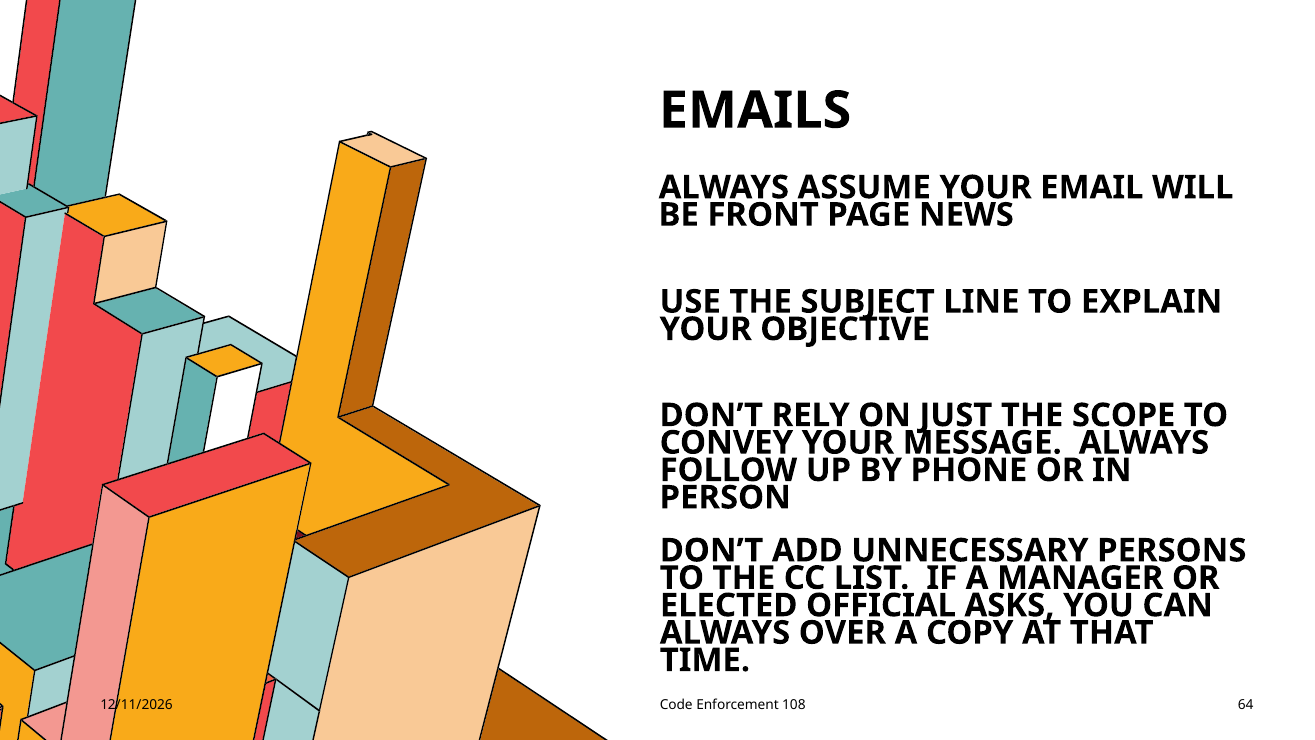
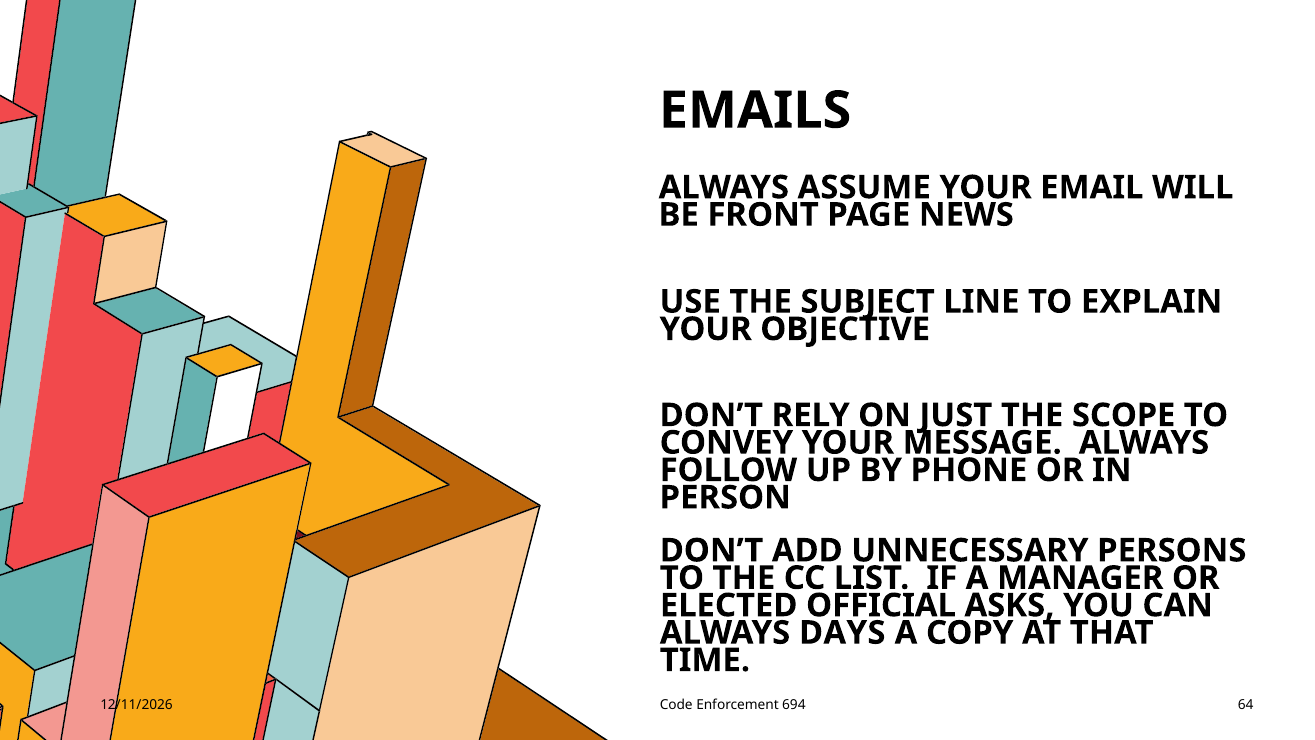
OVER: OVER -> DAYS (842, 633)
108: 108 -> 694 (794, 705)
